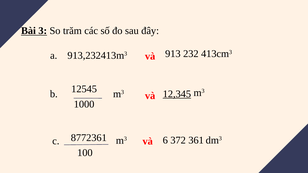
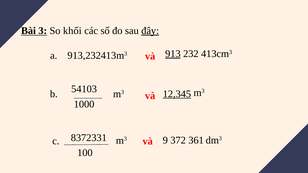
trăm: trăm -> khối (72, 31)
đây underline: none -> present (150, 31)
913 underline: none -> present (173, 54)
12545: 12545 -> 54103 (84, 89)
8772361: 8772361 -> 8372331 (89, 138)
6: 6 -> 9 (165, 140)
